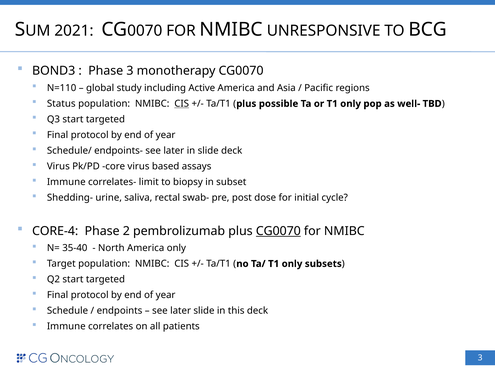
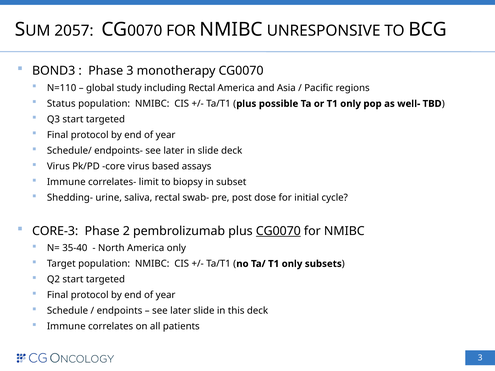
2021: 2021 -> 2057 (74, 31)
including Active: Active -> Rectal (202, 88)
CIS underline: present -> none (182, 104)
CORE-4: CORE-4 -> CORE-3 (55, 231)
